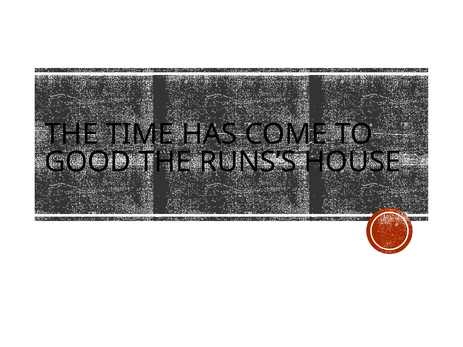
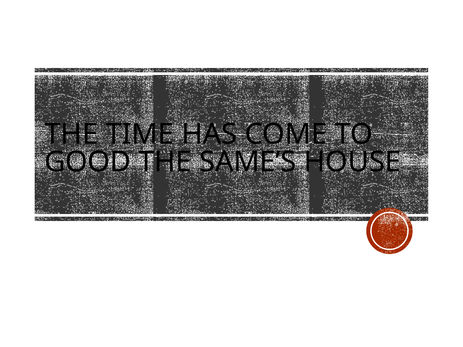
RUNS’S: RUNS’S -> SAME’S (248, 162)
